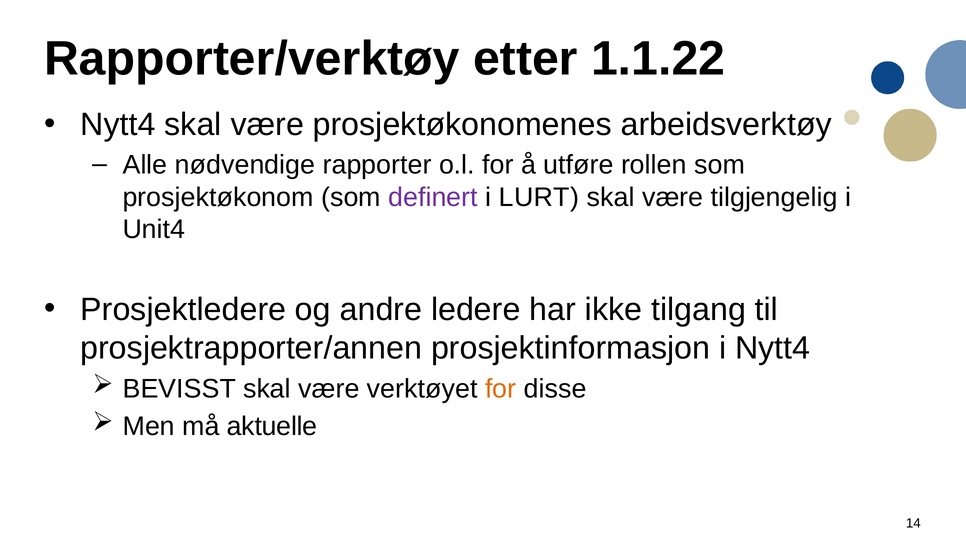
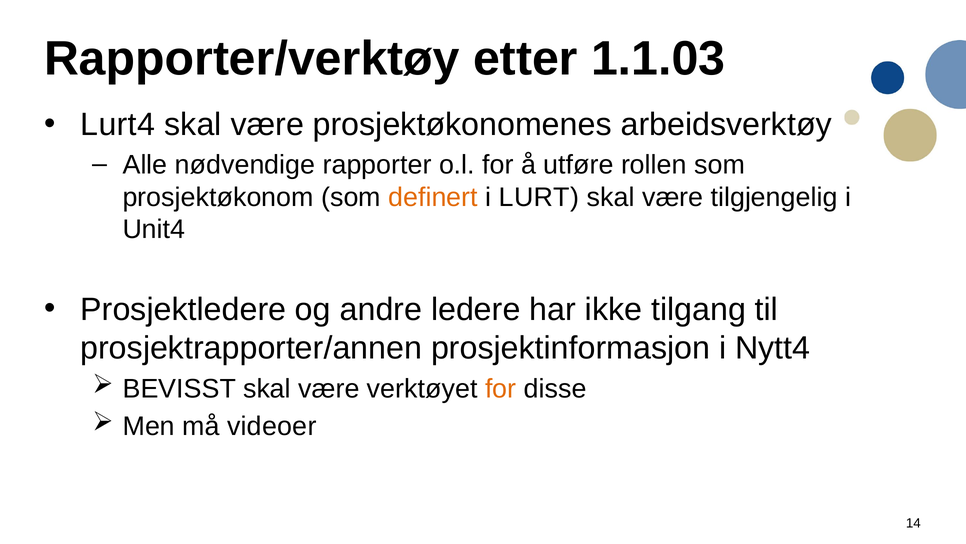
1.1.22: 1.1.22 -> 1.1.03 (658, 59)
Nytt4: Nytt4 -> Lurt4 (118, 125)
definert colour: purple -> orange (433, 197)
aktuelle: aktuelle -> videoer (272, 426)
